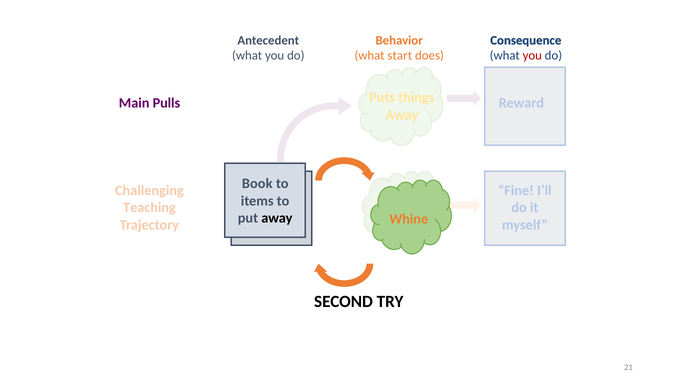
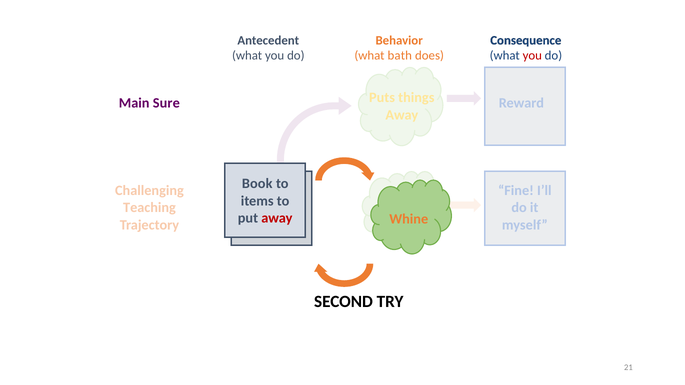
start: start -> bath (400, 56)
Pulls: Pulls -> Sure (166, 103)
away colour: black -> red (277, 218)
